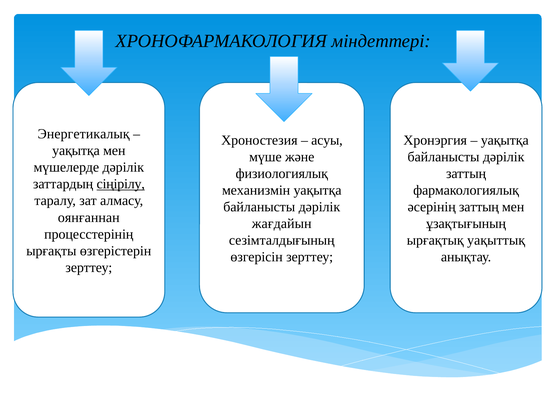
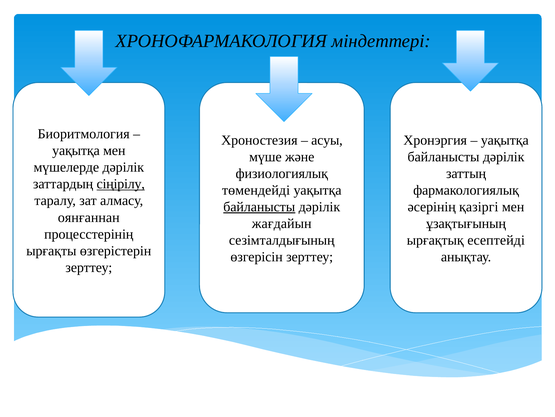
Энергетикалық: Энергетикалық -> Биоритмология (84, 134)
механизмін: механизмін -> төмендейді (256, 190)
байланысты underline: none -> present (259, 207)
әсерінің заттың: заттың -> қазіргі (479, 207)
уақыттық: уақыттық -> есептейді (496, 240)
